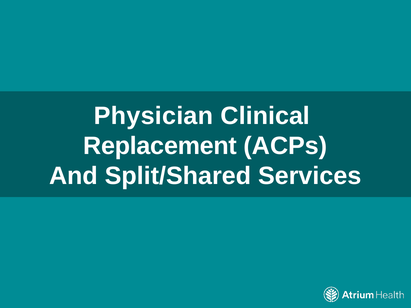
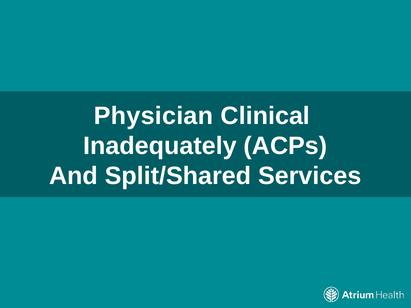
Replacement: Replacement -> Inadequately (160, 146)
